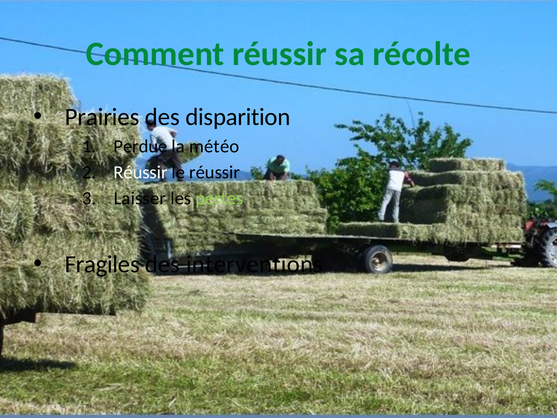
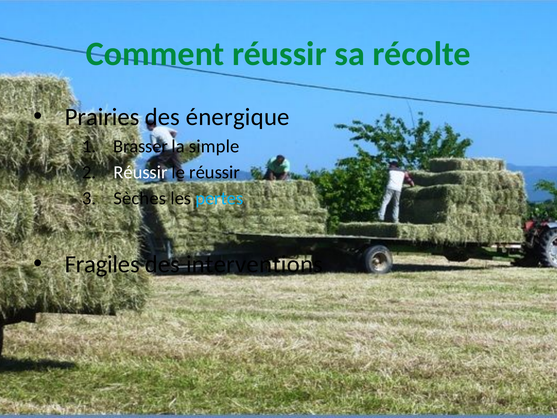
disparition: disparition -> énergique (238, 117)
Perdue: Perdue -> Brasser (141, 146)
météo: météo -> simple (214, 146)
Laisser: Laisser -> Sèches (140, 198)
pertes colour: light green -> light blue (219, 198)
